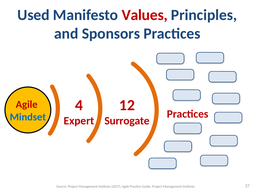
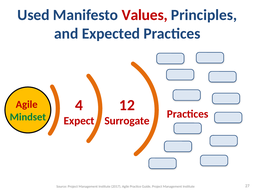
Sponsors: Sponsors -> Expected (111, 33)
Mindset colour: blue -> green (28, 117)
Expert: Expert -> Expect (79, 121)
